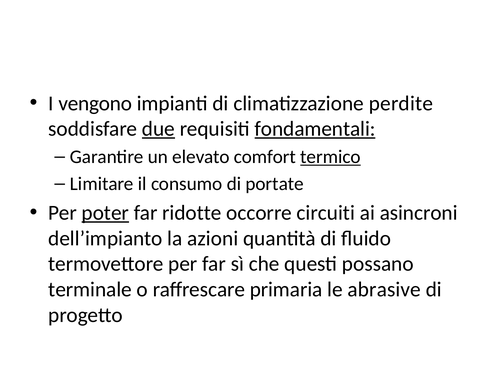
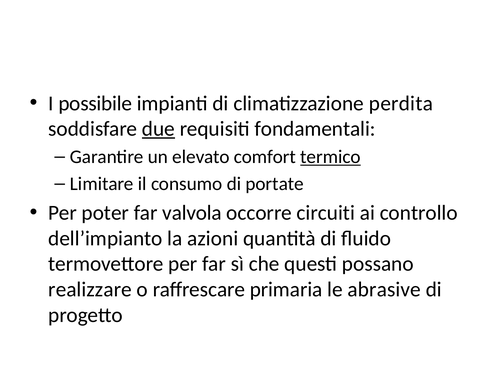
vengono: vengono -> possibile (95, 103)
perdite: perdite -> perdita (401, 103)
fondamentali underline: present -> none (315, 129)
poter underline: present -> none (105, 213)
ridotte: ridotte -> valvola (192, 213)
asincroni: asincroni -> controllo (419, 213)
terminale: terminale -> realizzare (90, 290)
